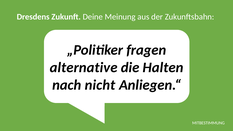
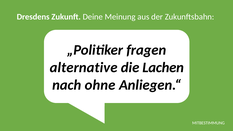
Halten: Halten -> Lachen (163, 67)
nicht: nicht -> ohne (100, 85)
